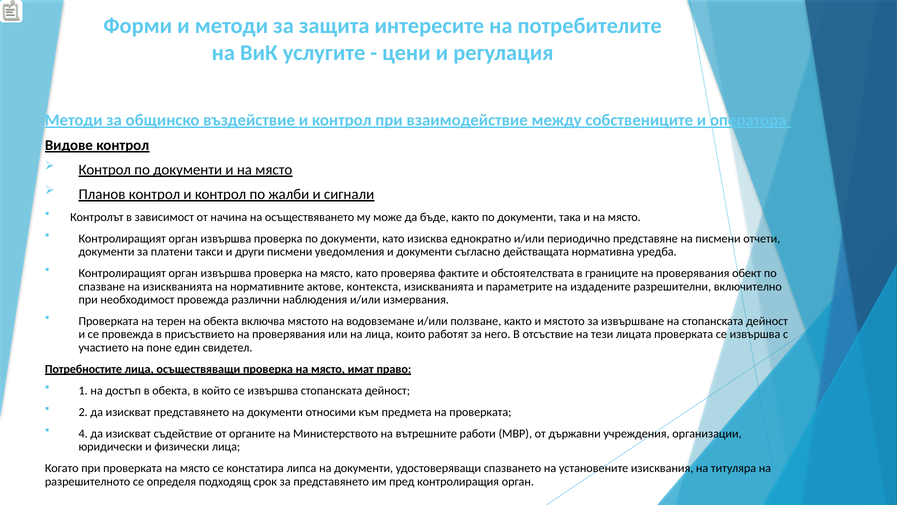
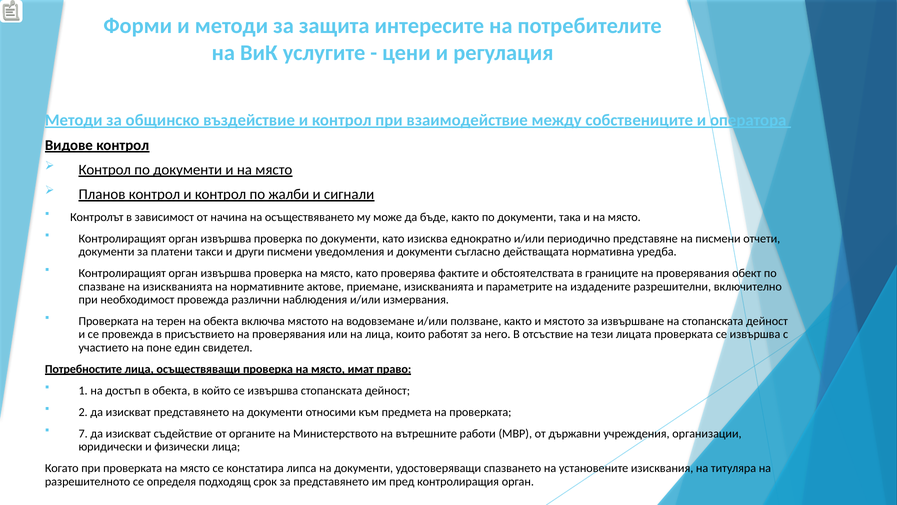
контекста: контекста -> приемане (374, 286)
4: 4 -> 7 (83, 433)
